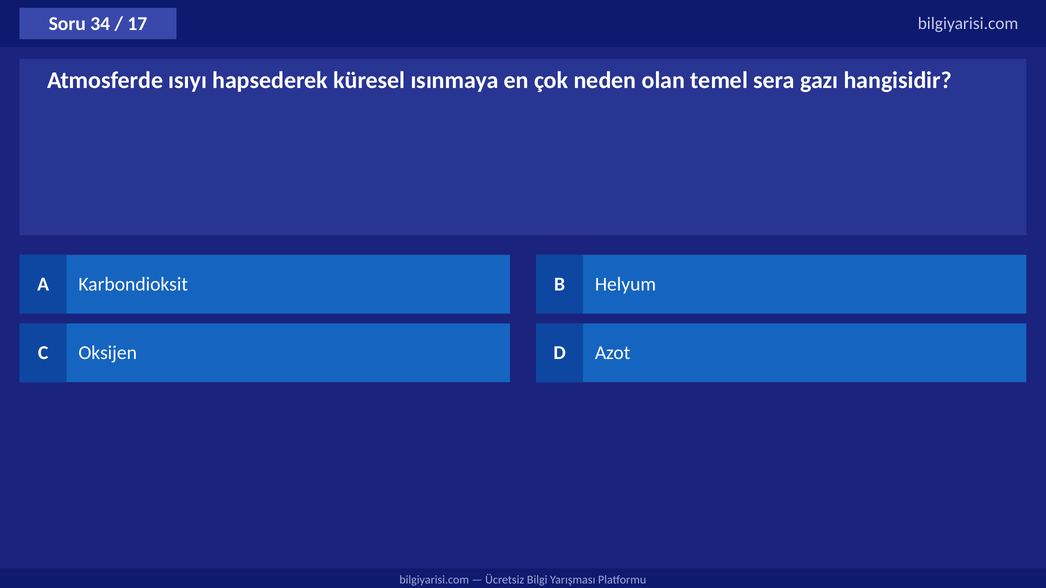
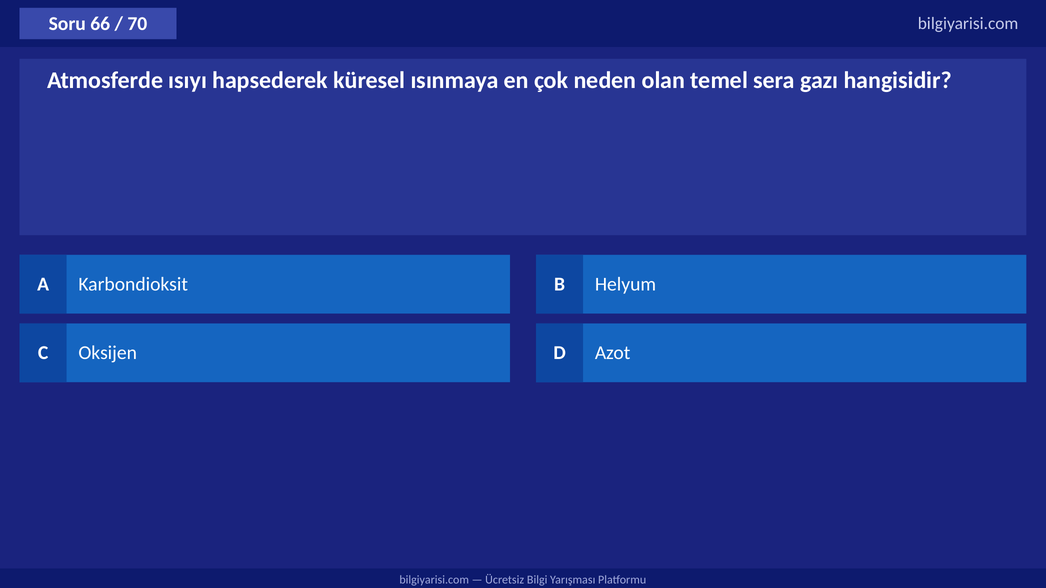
34: 34 -> 66 (100, 24)
17: 17 -> 70 (137, 24)
